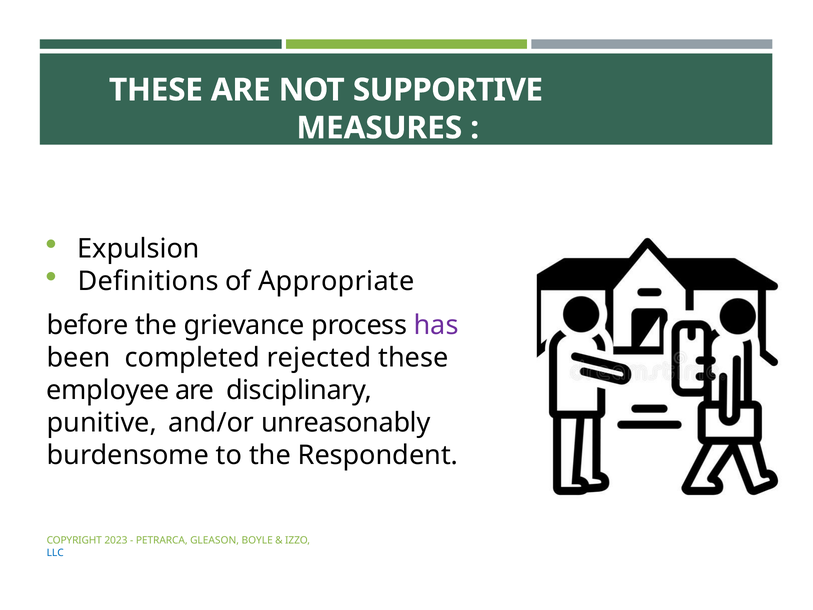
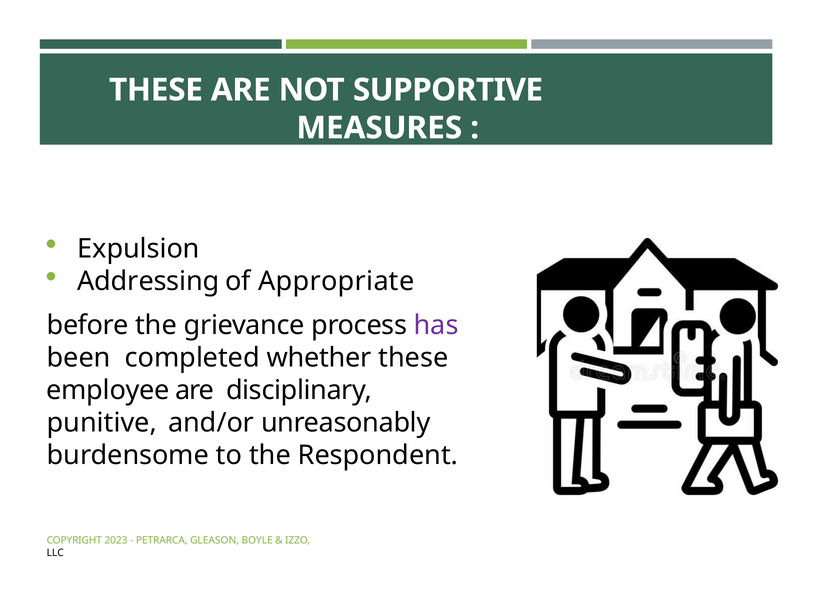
Definitions: Definitions -> Addressing (148, 281)
rejected: rejected -> whether (319, 358)
LLC colour: blue -> black (55, 553)
